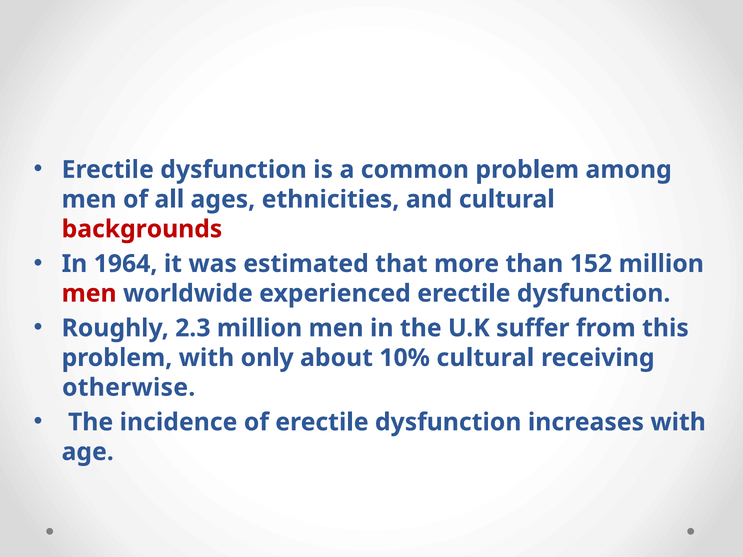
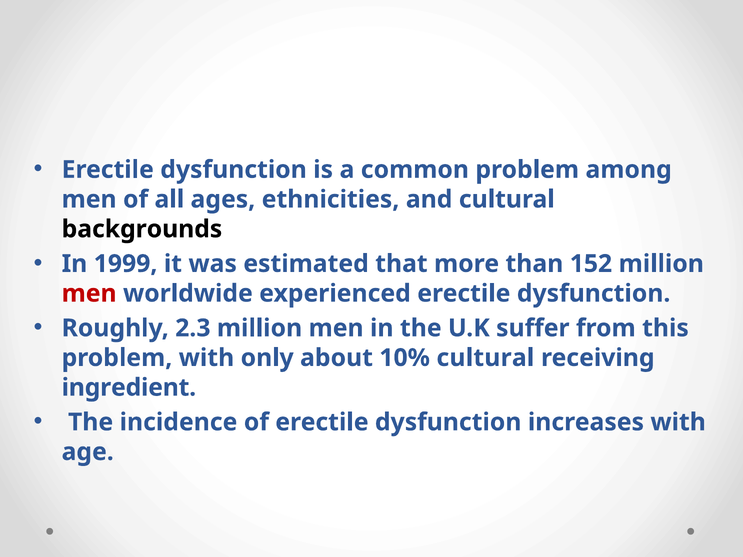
backgrounds colour: red -> black (142, 229)
1964: 1964 -> 1999 (126, 264)
otherwise: otherwise -> ingredient (129, 388)
